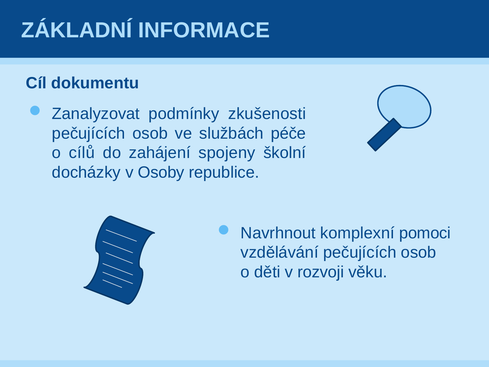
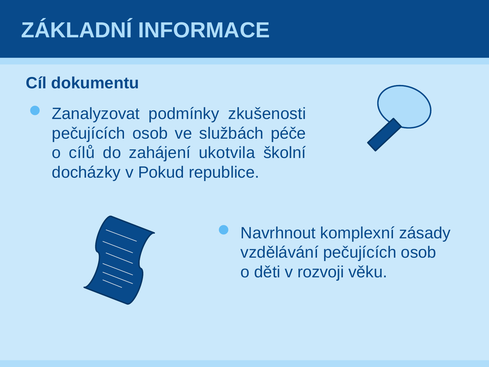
spojeny: spojeny -> ukotvila (227, 153)
Osoby: Osoby -> Pokud (161, 172)
pomoci: pomoci -> zásady (425, 233)
